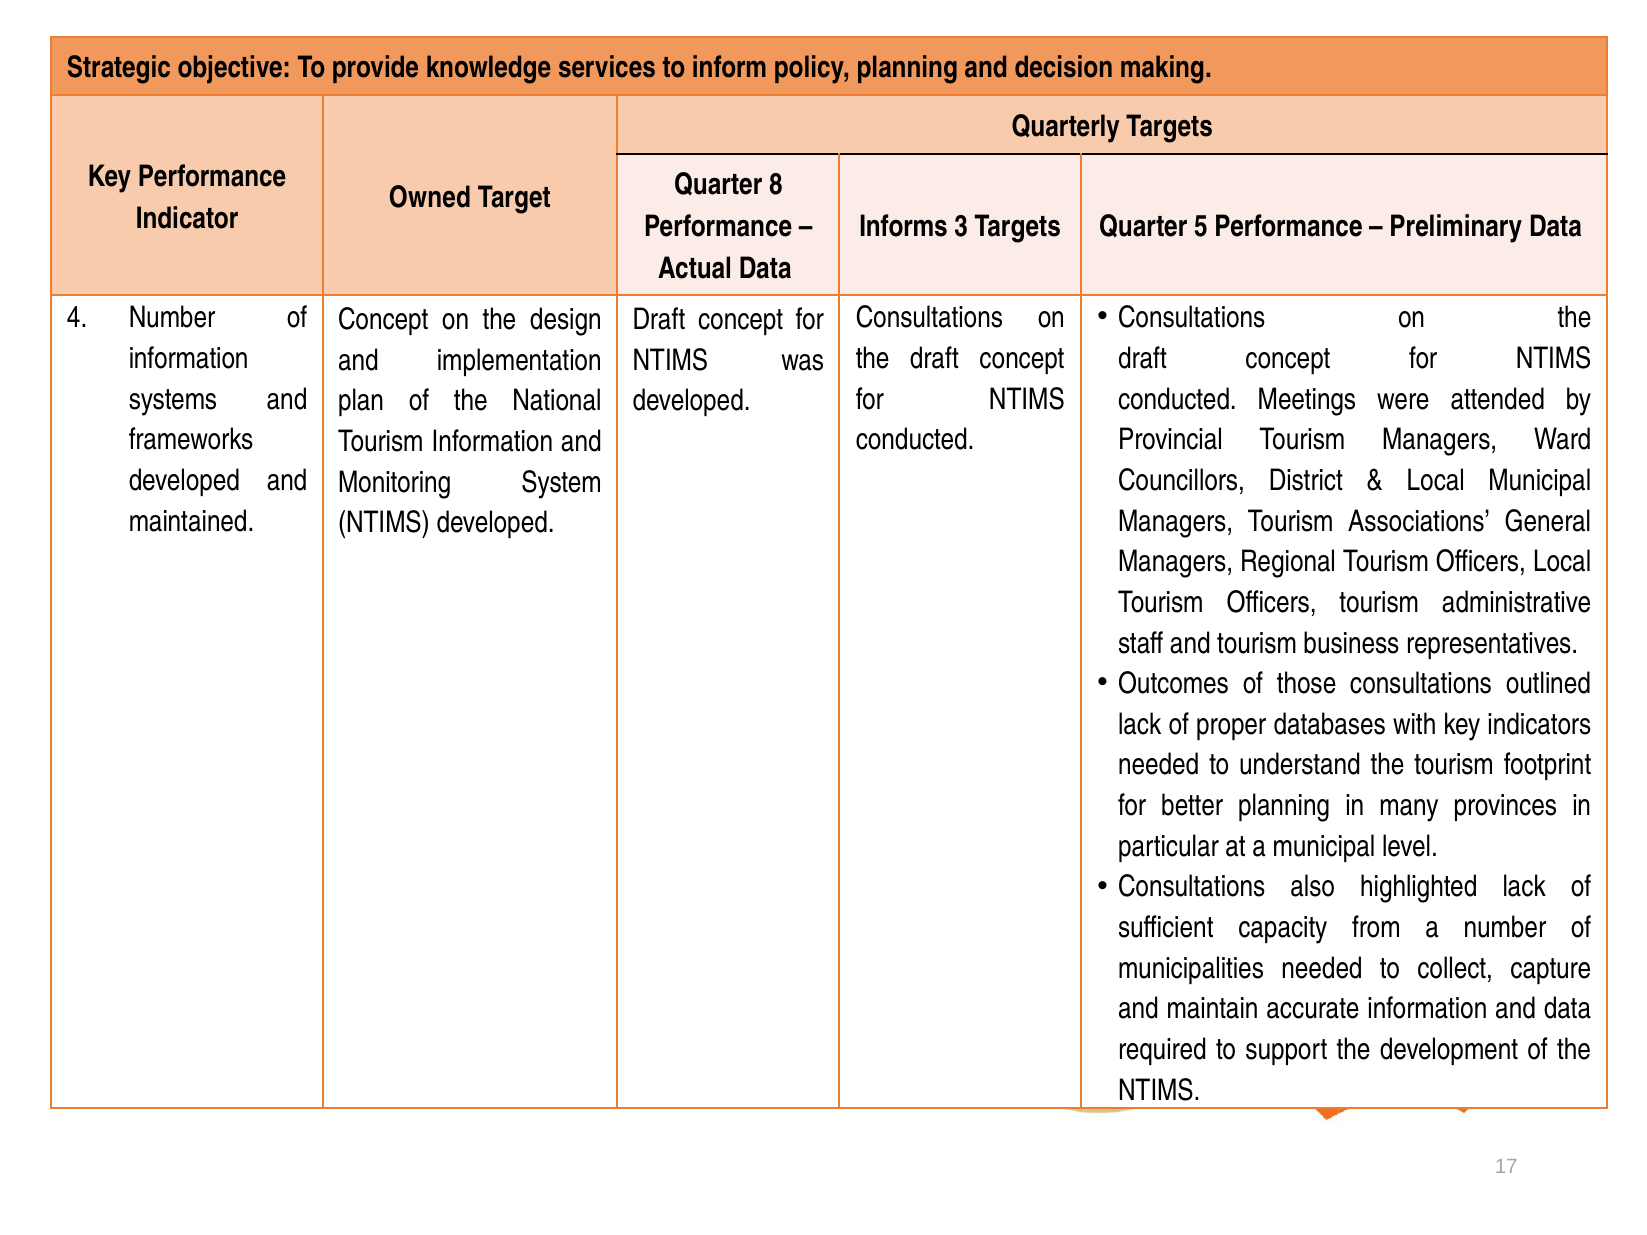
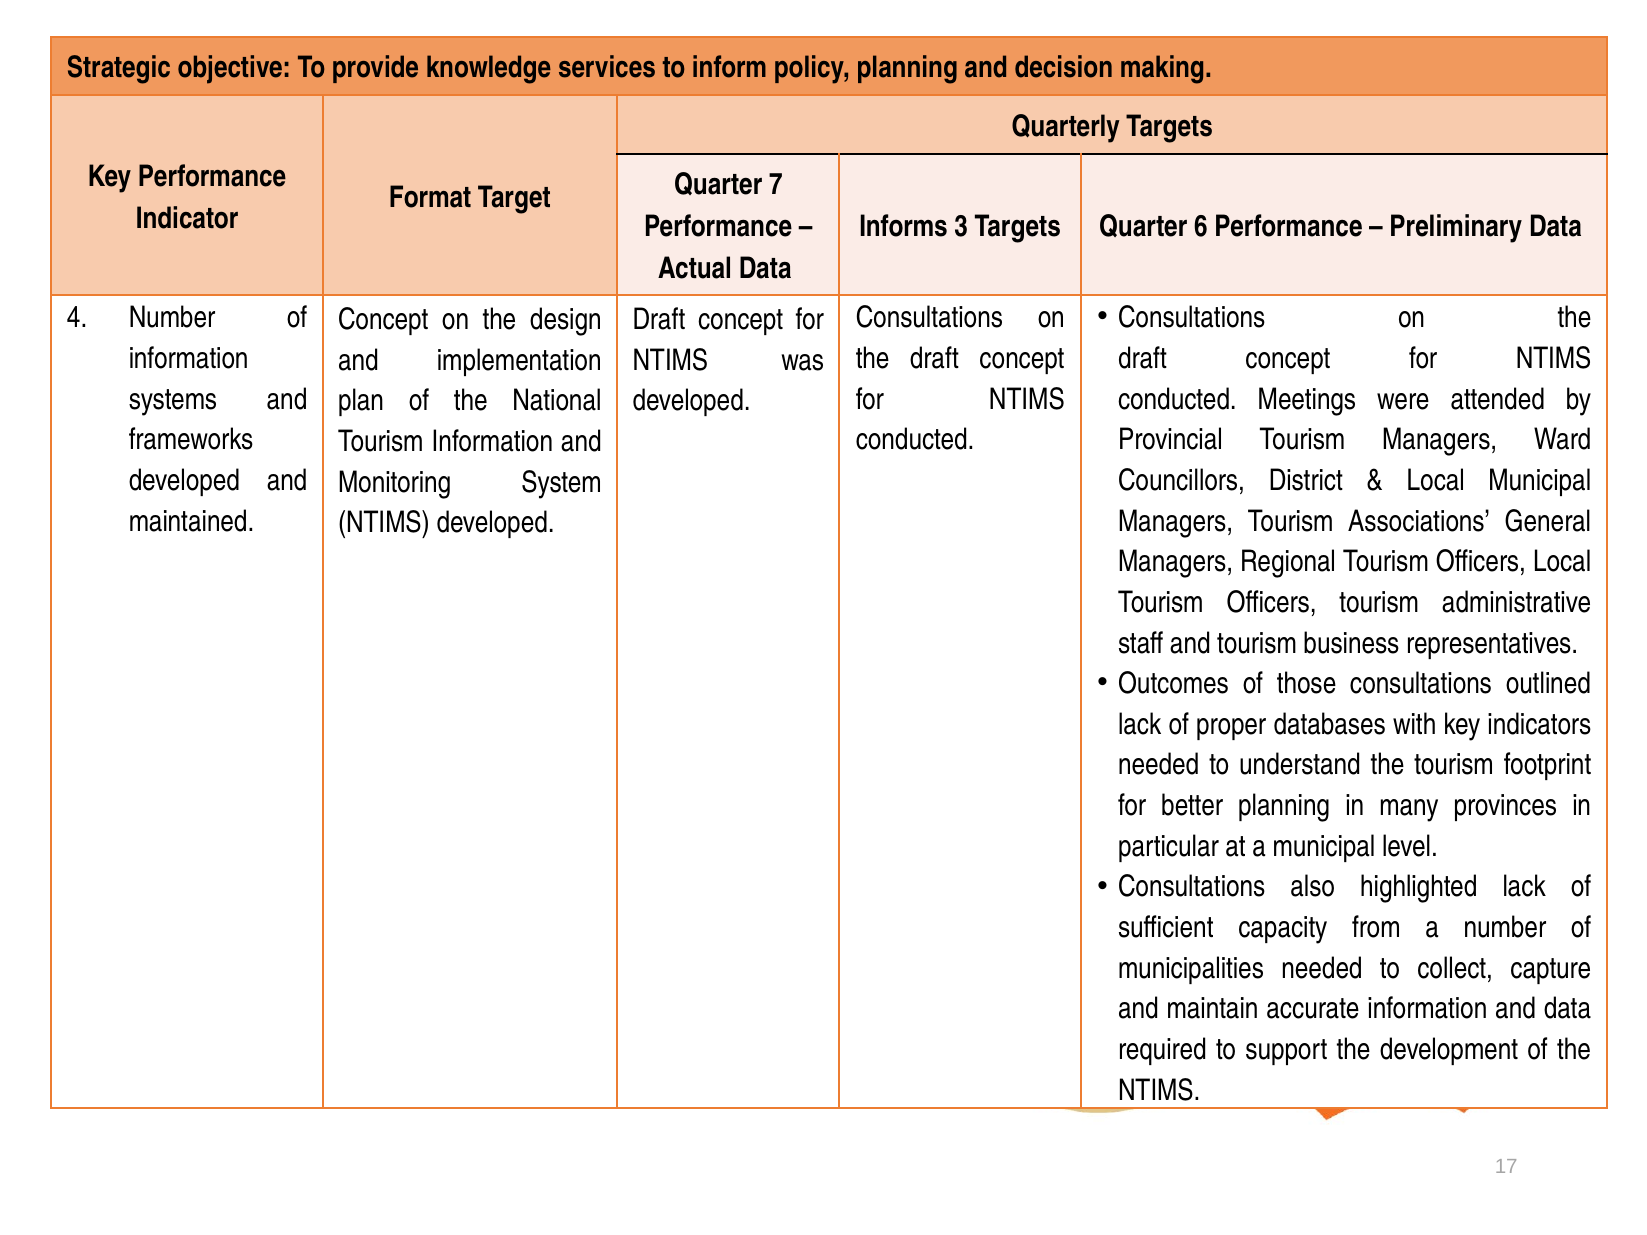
8: 8 -> 7 (776, 185)
Owned: Owned -> Format (430, 197)
5: 5 -> 6 (1201, 227)
